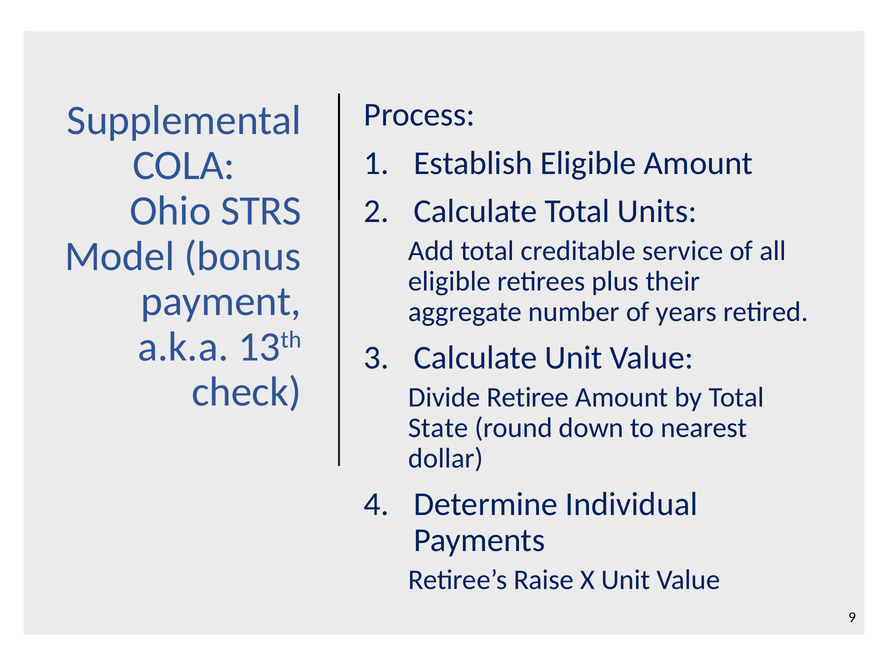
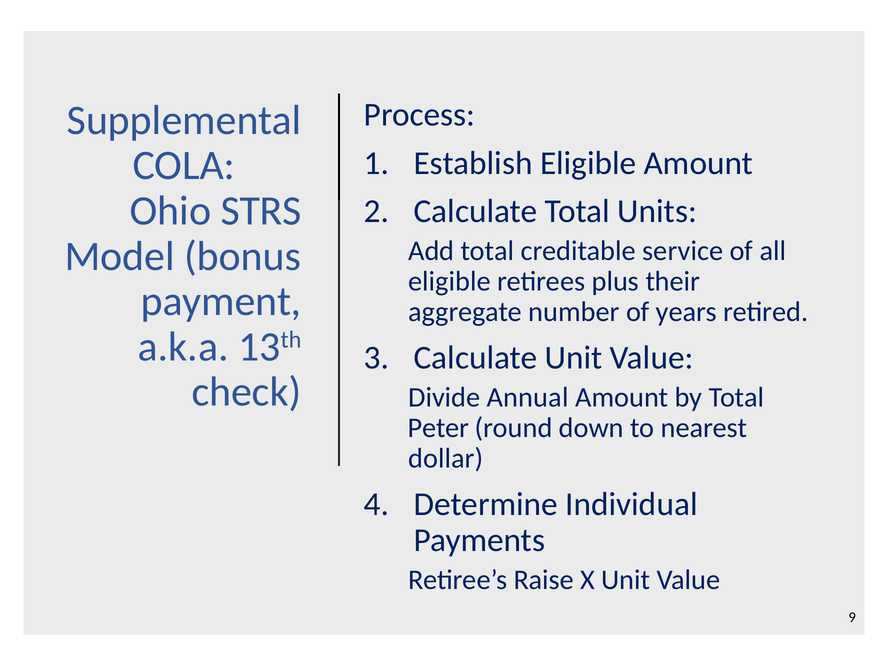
Retiree: Retiree -> Annual (528, 397)
State: State -> Peter (438, 428)
